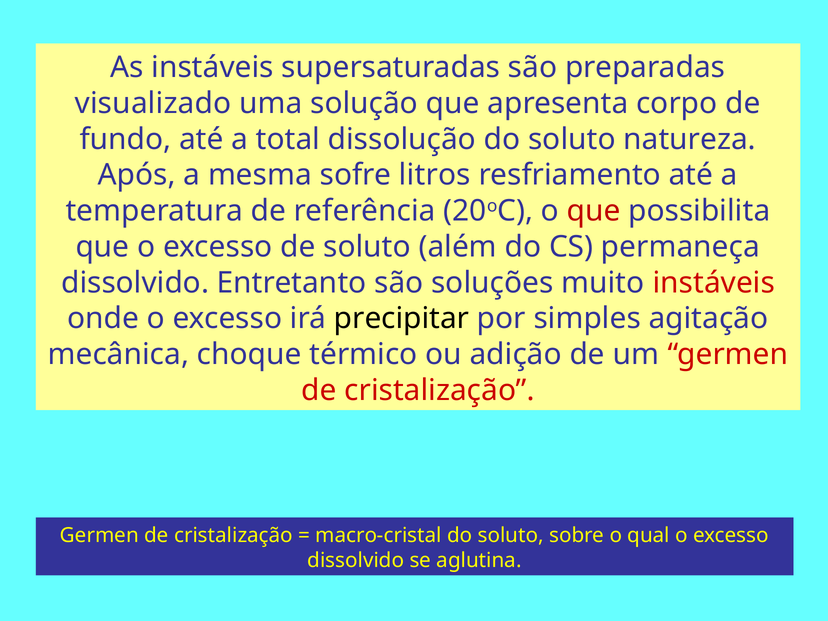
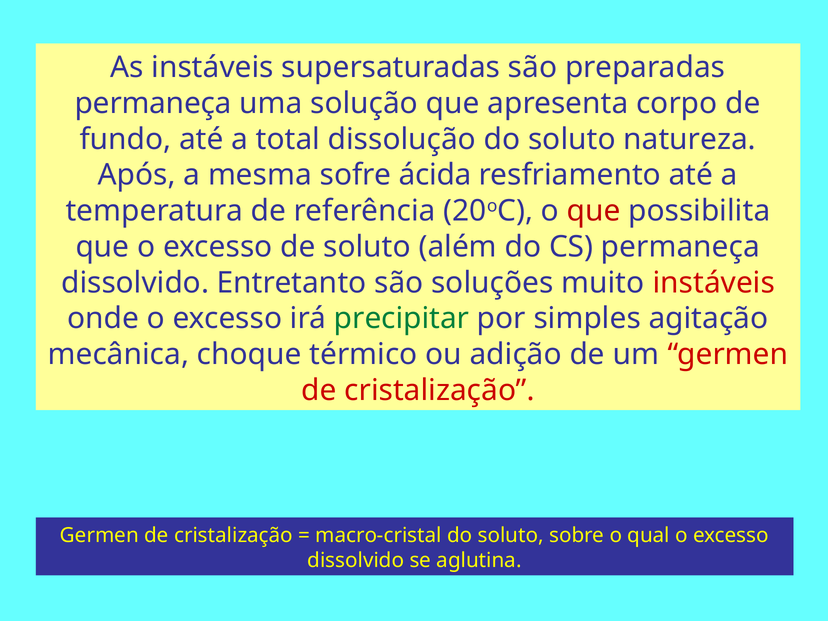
visualizado: visualizado -> permaneça (153, 103)
litros: litros -> ácida (435, 175)
precipitar colour: black -> green (402, 318)
